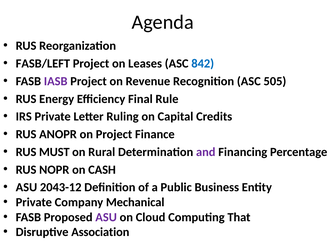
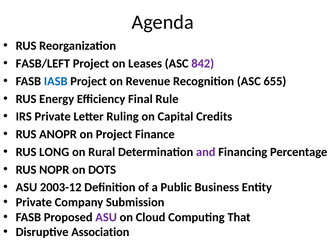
842 colour: blue -> purple (203, 63)
IASB colour: purple -> blue (56, 81)
505: 505 -> 655 (275, 81)
MUST: MUST -> LONG (54, 151)
CASH: CASH -> DOTS (102, 169)
2043-12: 2043-12 -> 2003-12 (61, 187)
Mechanical: Mechanical -> Submission (135, 202)
